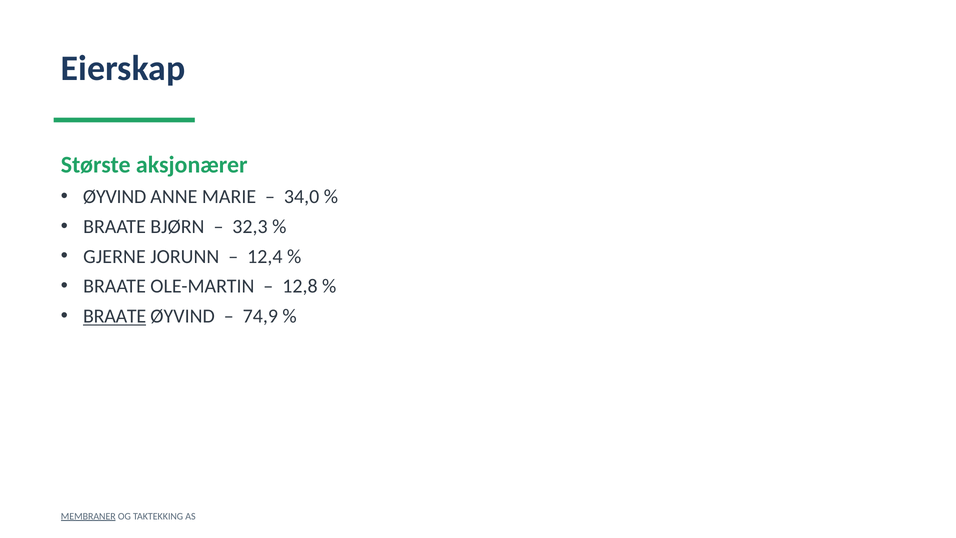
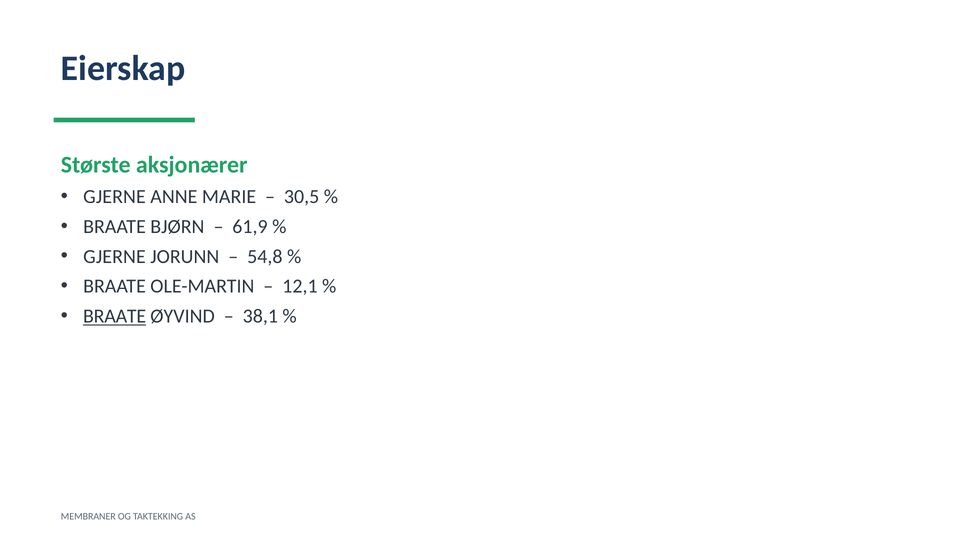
ØYVIND: ØYVIND -> GJERNE (115, 197)
34,0: 34,0 -> 30,5 (302, 197)
32,3: 32,3 -> 61,9 (250, 226)
12,4: 12,4 -> 54,8 (265, 256)
12,8: 12,8 -> 12,1 (300, 286)
74,9: 74,9 -> 38,1 (260, 316)
MEMBRANER underline: present -> none (88, 516)
